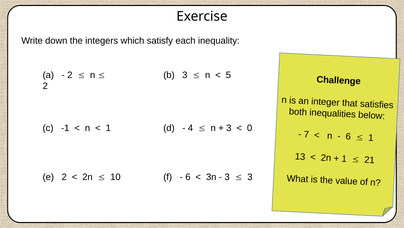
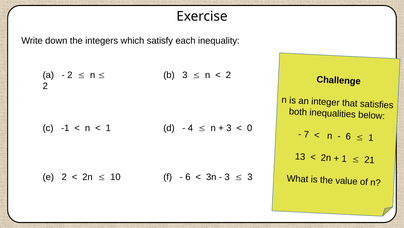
5: 5 -> 2 (228, 75)
